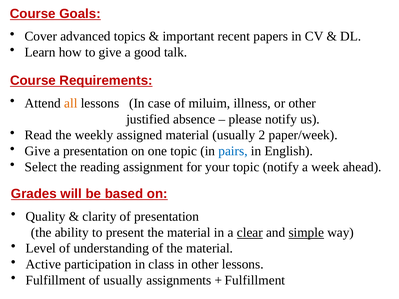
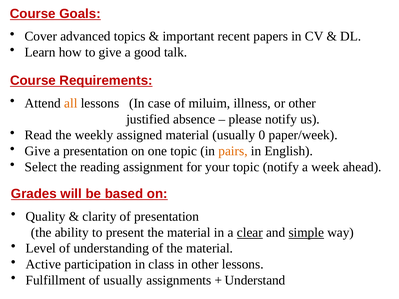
2: 2 -> 0 (262, 135)
pairs colour: blue -> orange (233, 151)
Fulfillment: Fulfillment -> Understand (255, 280)
